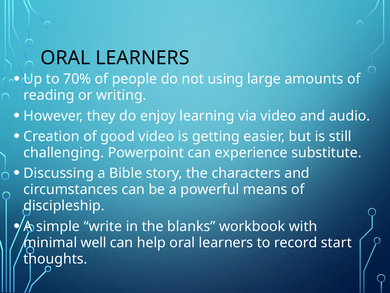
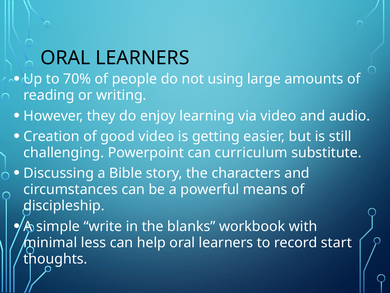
experience: experience -> curriculum (251, 152)
well: well -> less (94, 242)
